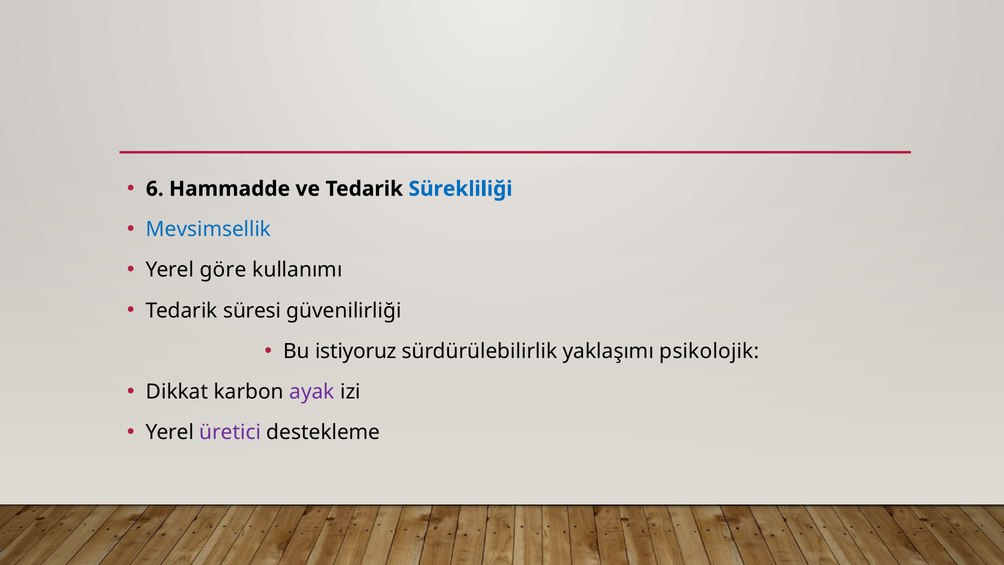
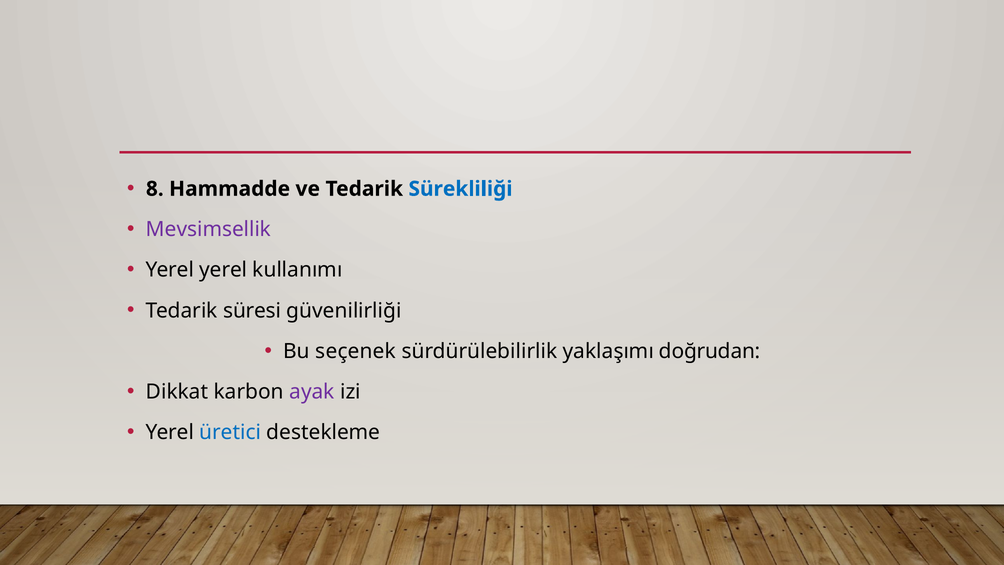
6: 6 -> 8 (155, 189)
Mevsimsellik colour: blue -> purple (209, 229)
Yerel göre: göre -> yerel (223, 270)
istiyoruz: istiyoruz -> seçenek (356, 351)
psikolojik: psikolojik -> doğrudan (710, 351)
üretici colour: purple -> blue (230, 432)
